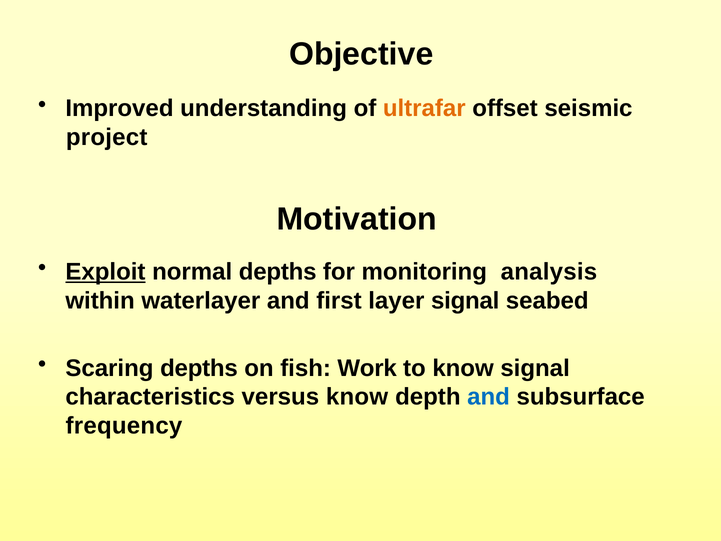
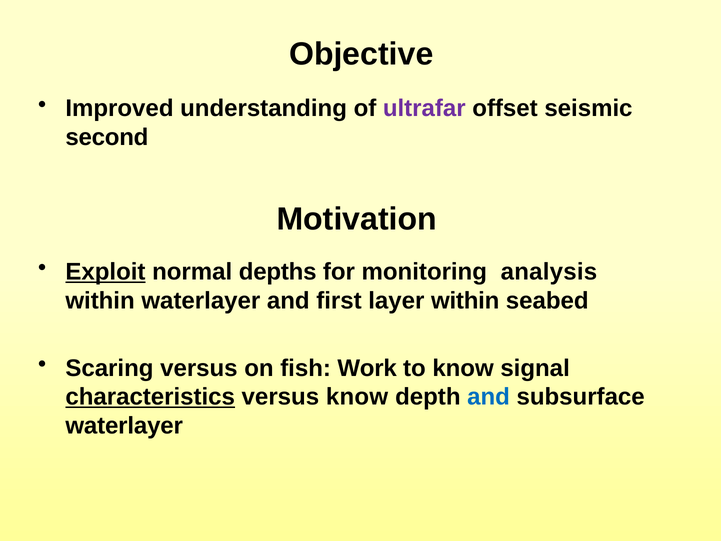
ultrafar colour: orange -> purple (424, 108)
project: project -> second (107, 137)
layer signal: signal -> within (465, 301)
Scaring depths: depths -> versus (199, 368)
characteristics underline: none -> present (150, 397)
frequency: frequency -> waterlayer (124, 426)
